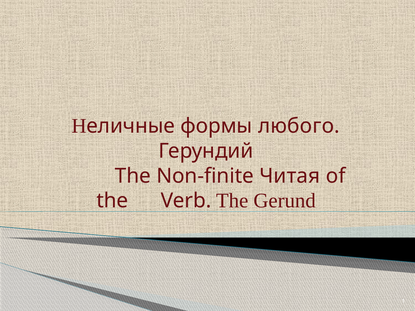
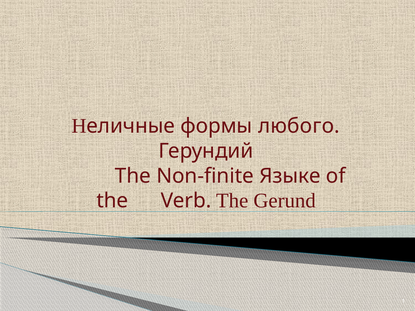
Читая: Читая -> Языке (290, 176)
